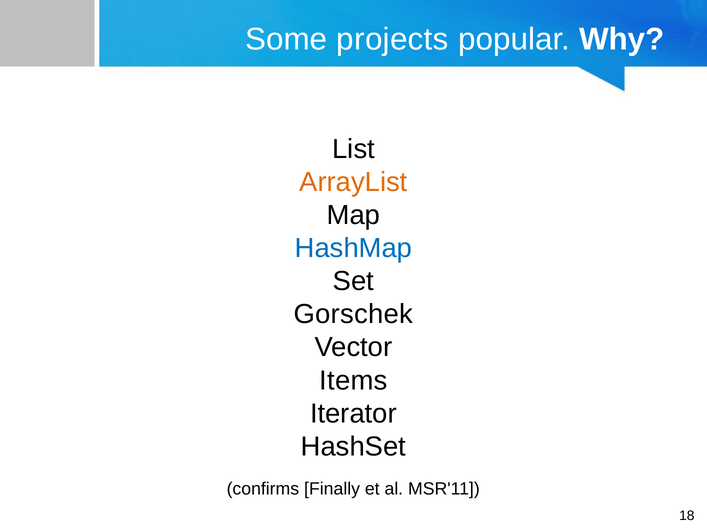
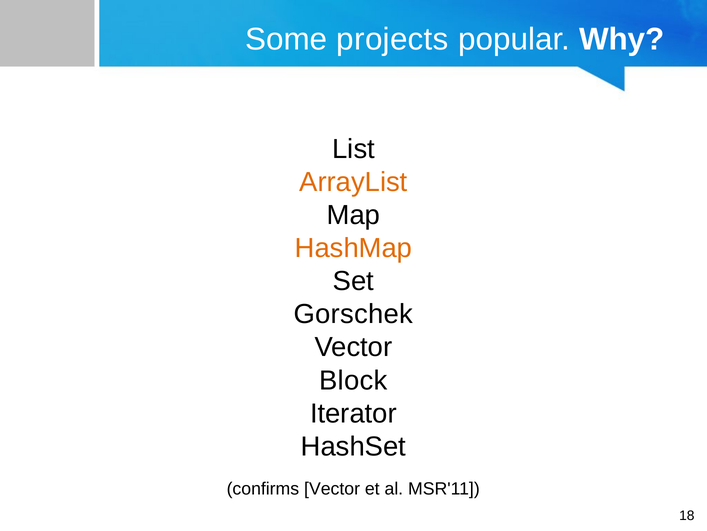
HashMap colour: blue -> orange (353, 248)
Items: Items -> Block (353, 380)
confirms Finally: Finally -> Vector (332, 488)
